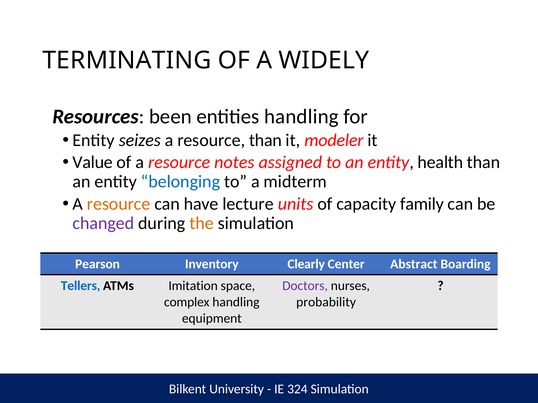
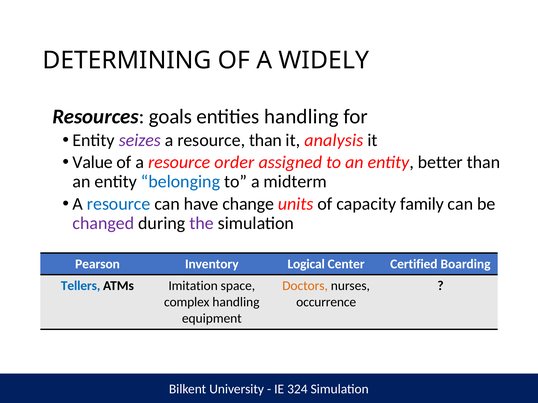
TERMINATING: TERMINATING -> DETERMINING (127, 60)
been: been -> goals (170, 117)
seizes colour: black -> purple (140, 140)
modeler: modeler -> analysis (334, 140)
notes: notes -> order (234, 163)
health: health -> better (440, 163)
resource colour: orange -> blue (119, 204)
lecture: lecture -> change (248, 204)
the colour: orange -> purple (202, 223)
Clearly: Clearly -> Logical (306, 264)
Abstract: Abstract -> Certified (414, 264)
Doctors colour: purple -> orange (305, 286)
probability: probability -> occurrence (326, 303)
